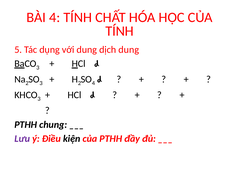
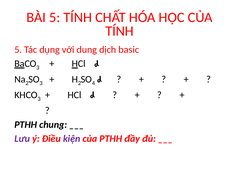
BÀI 4: 4 -> 5 (55, 17)
dịch dung: dung -> basic (129, 50)
kiện colour: black -> purple (72, 139)
